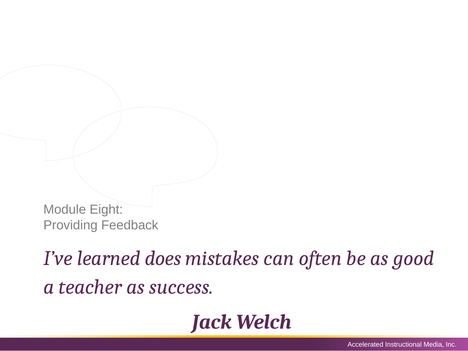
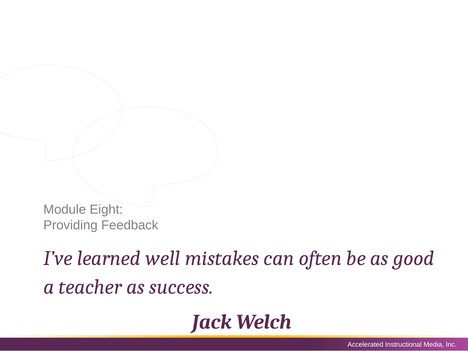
does: does -> well (163, 258)
